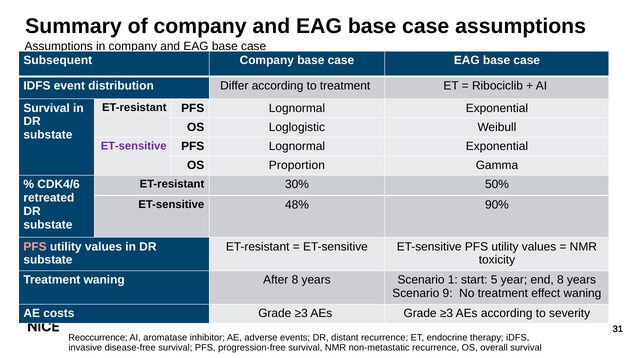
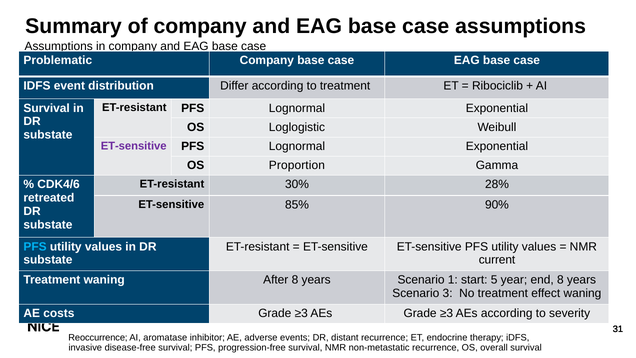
Subsequent: Subsequent -> Problematic (58, 60)
50%: 50% -> 28% (497, 184)
48%: 48% -> 85% (297, 205)
PFS colour: pink -> light blue (35, 246)
toxicity: toxicity -> current (497, 260)
9: 9 -> 3 (448, 293)
